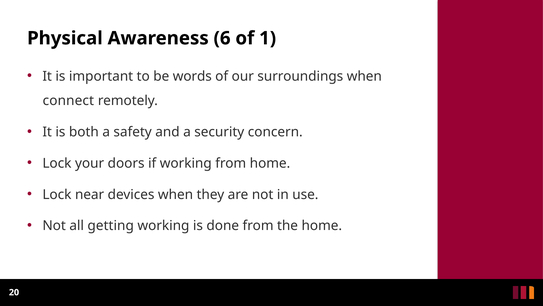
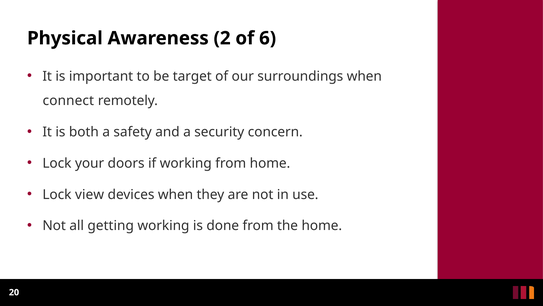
6: 6 -> 2 (222, 38)
1: 1 -> 6 (268, 38)
words: words -> target (192, 76)
near: near -> view (90, 194)
